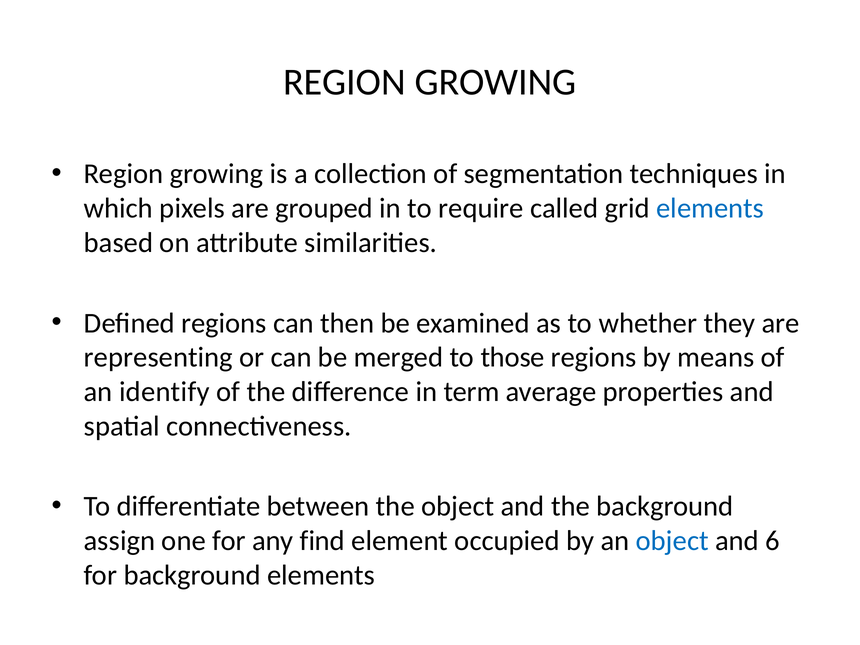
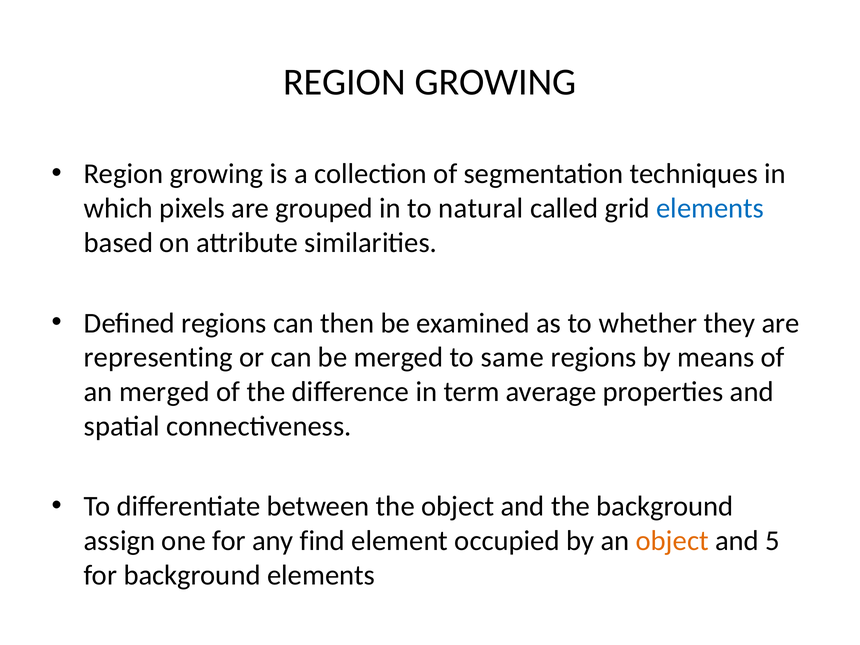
require: require -> natural (481, 208)
those: those -> same (512, 357)
an identify: identify -> merged (164, 392)
object colour: blue -> orange (672, 541)
6: 6 -> 5 (773, 541)
